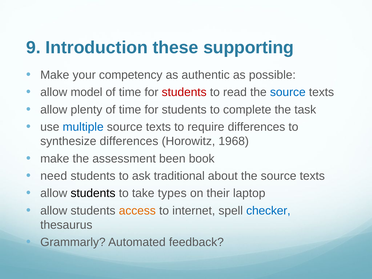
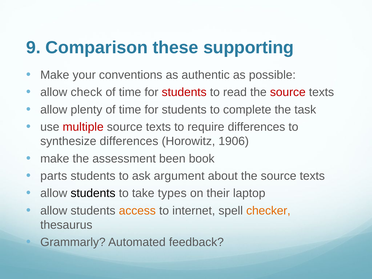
Introduction: Introduction -> Comparison (97, 48)
competency: competency -> conventions (131, 75)
model: model -> check (86, 92)
source colour: blue -> red (288, 92)
multiple colour: blue -> red (83, 127)
1968: 1968 -> 1906 (234, 141)
need: need -> parts (54, 176)
traditional: traditional -> argument (179, 176)
checker colour: blue -> orange (268, 211)
